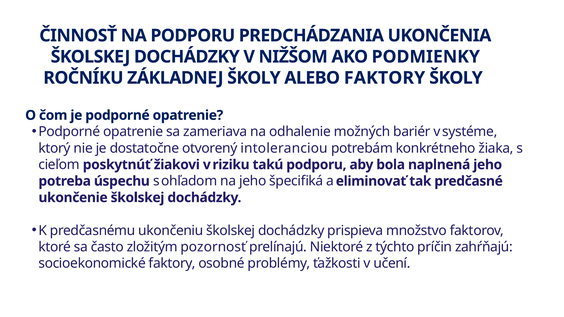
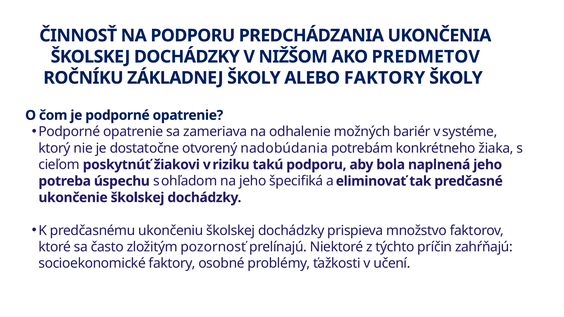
PODMIENKY: PODMIENKY -> PREDMETOV (426, 57)
intoleranciou: intoleranciou -> nadobúdania (284, 148)
